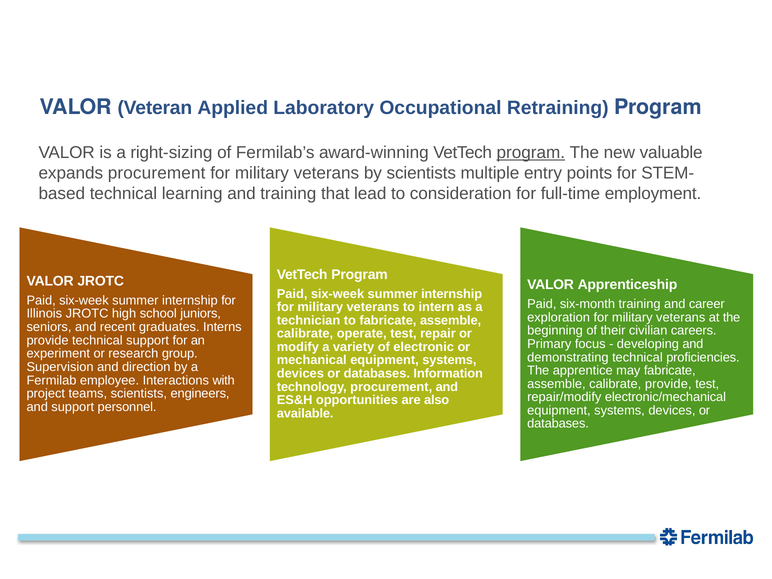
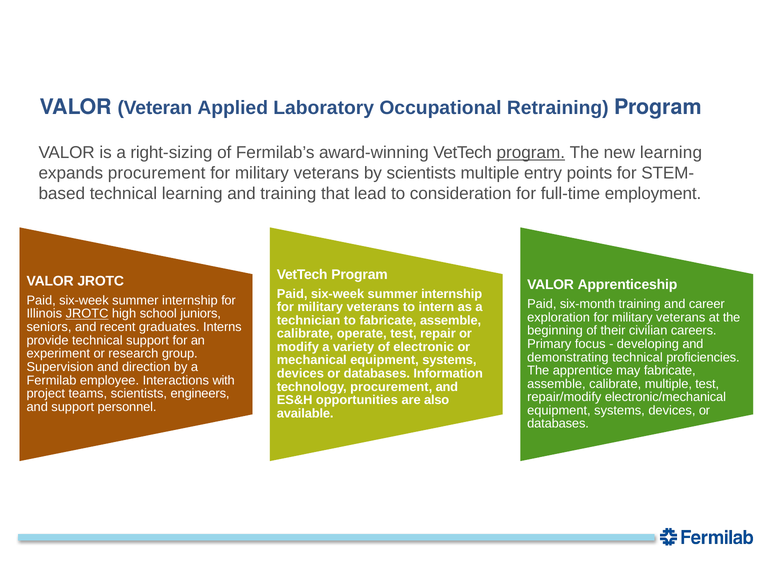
new valuable: valuable -> learning (671, 153)
JROTC underline: none -> present (87, 314)
calibrate provide: provide -> multiple (668, 384)
